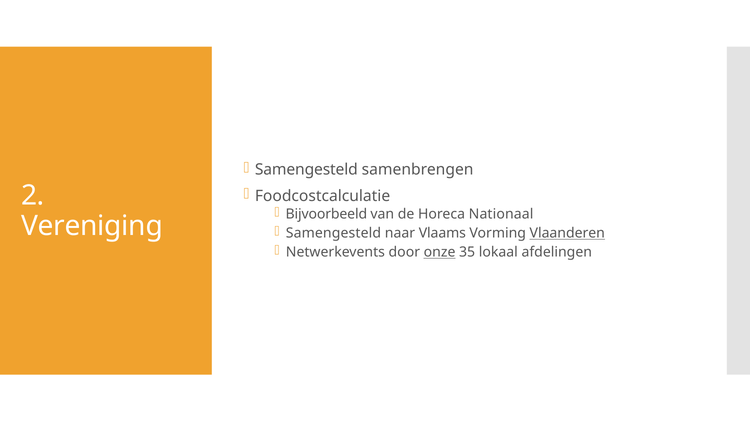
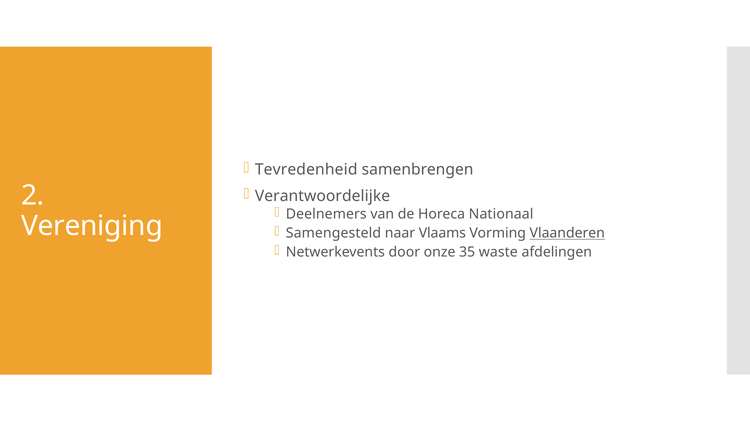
Samengesteld: Samengesteld -> Tevredenheid (306, 170)
Foodcostcalculatie: Foodcostcalculatie -> Verantwoordelijke (323, 196)
Bijvoorbeeld: Bijvoorbeeld -> Deelnemers (326, 214)
onze underline: present -> none (440, 252)
lokaal: lokaal -> waste (498, 252)
